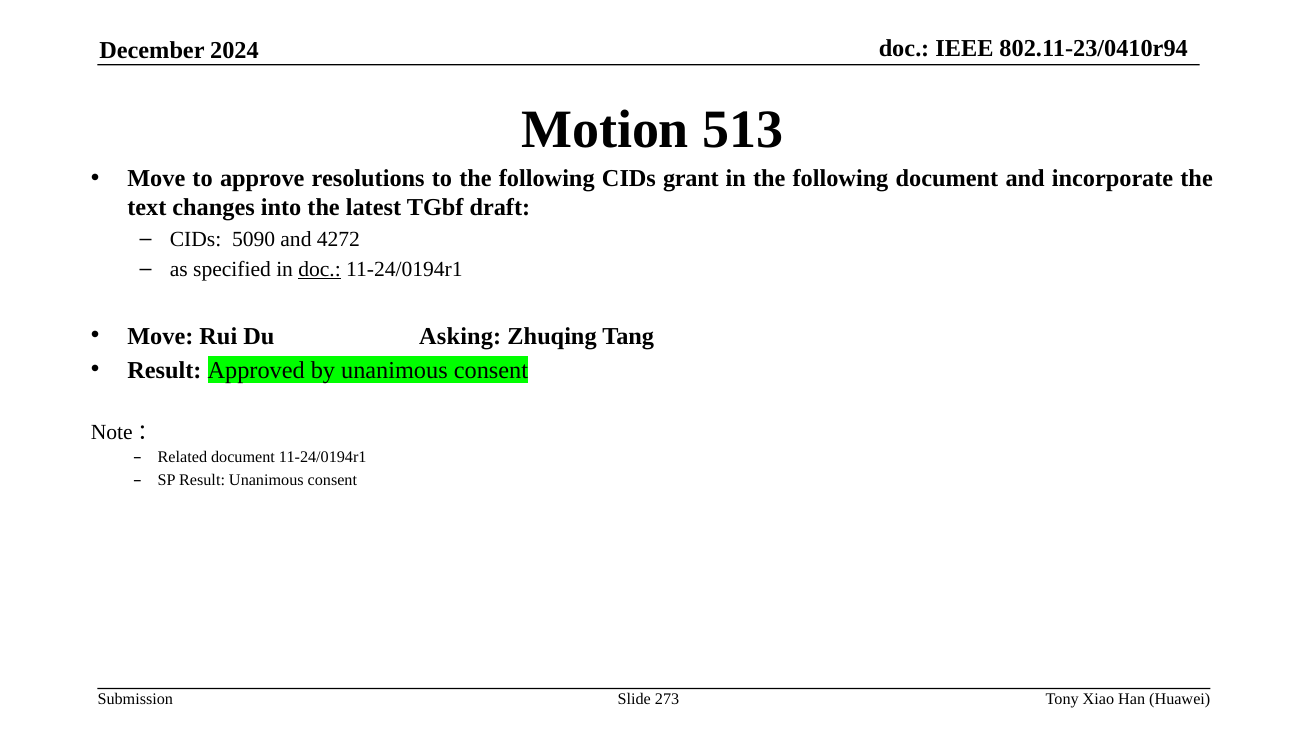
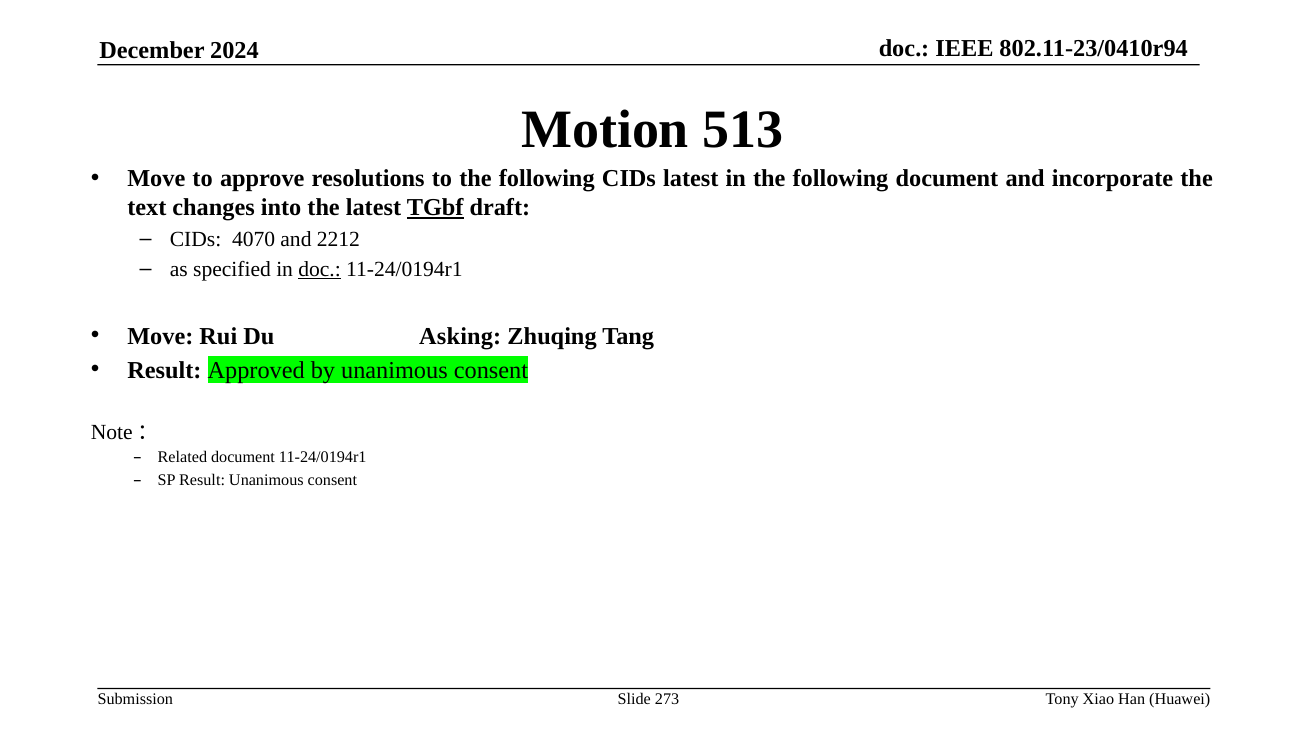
CIDs grant: grant -> latest (691, 178)
TGbf underline: none -> present (435, 208)
5090: 5090 -> 4070 (254, 239)
4272: 4272 -> 2212 (338, 239)
